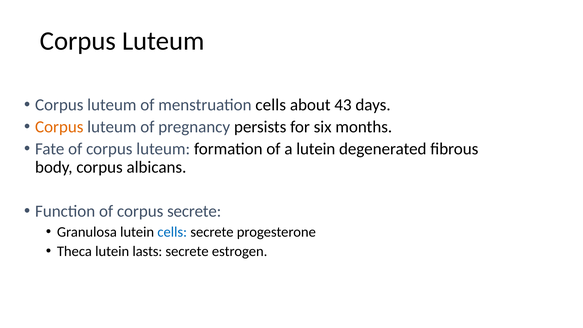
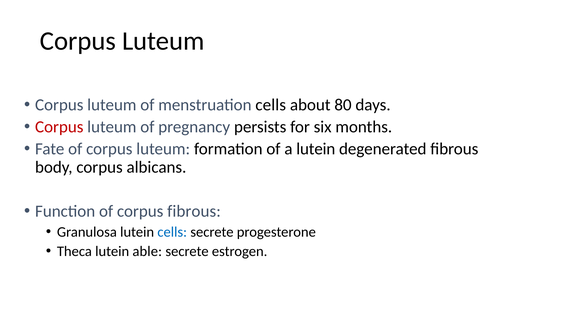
43: 43 -> 80 (343, 105)
Corpus colour: orange -> red (59, 127)
corpus secrete: secrete -> fibrous (194, 211)
lasts: lasts -> able (147, 251)
